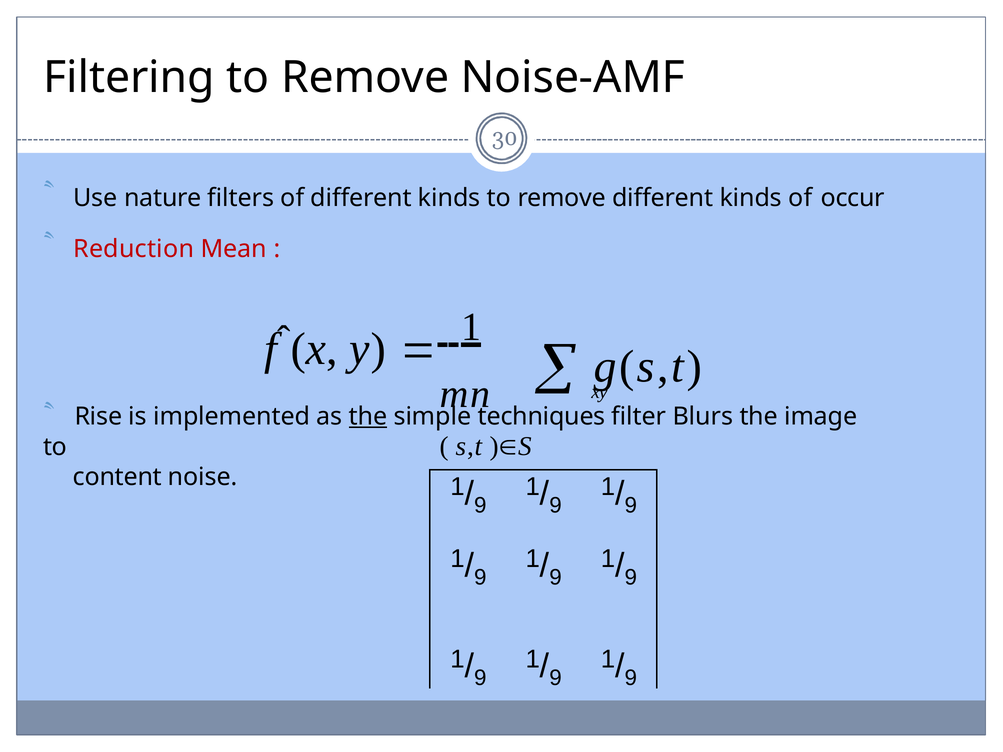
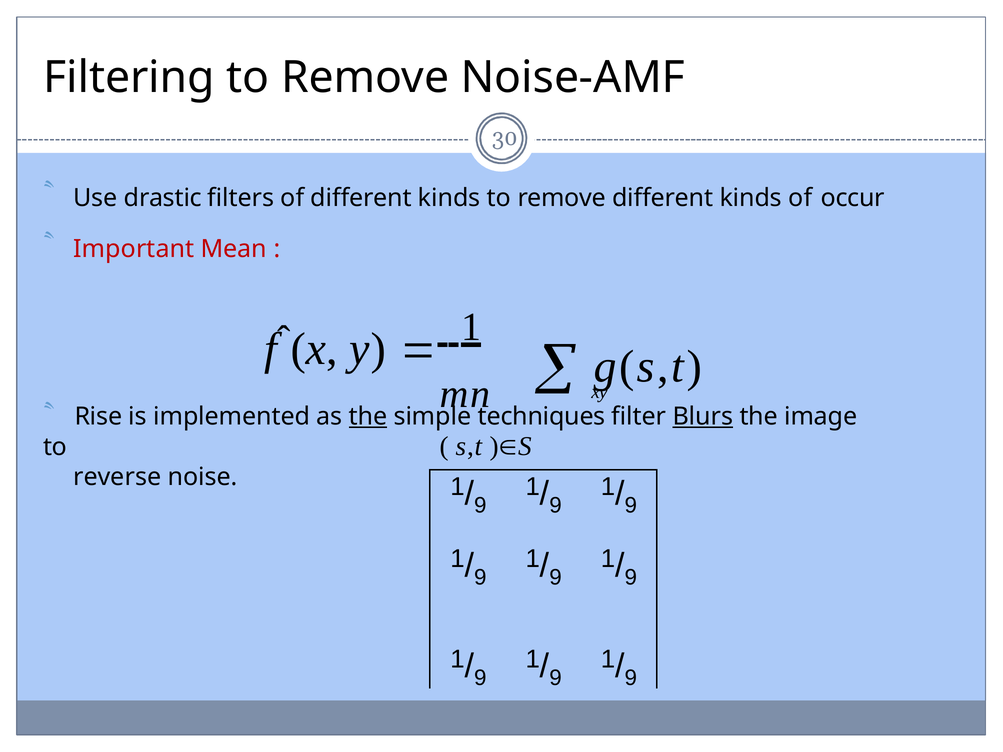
nature: nature -> drastic (163, 198)
Reduction: Reduction -> Important (134, 249)
Blurs underline: none -> present (703, 417)
content: content -> reverse (117, 477)
